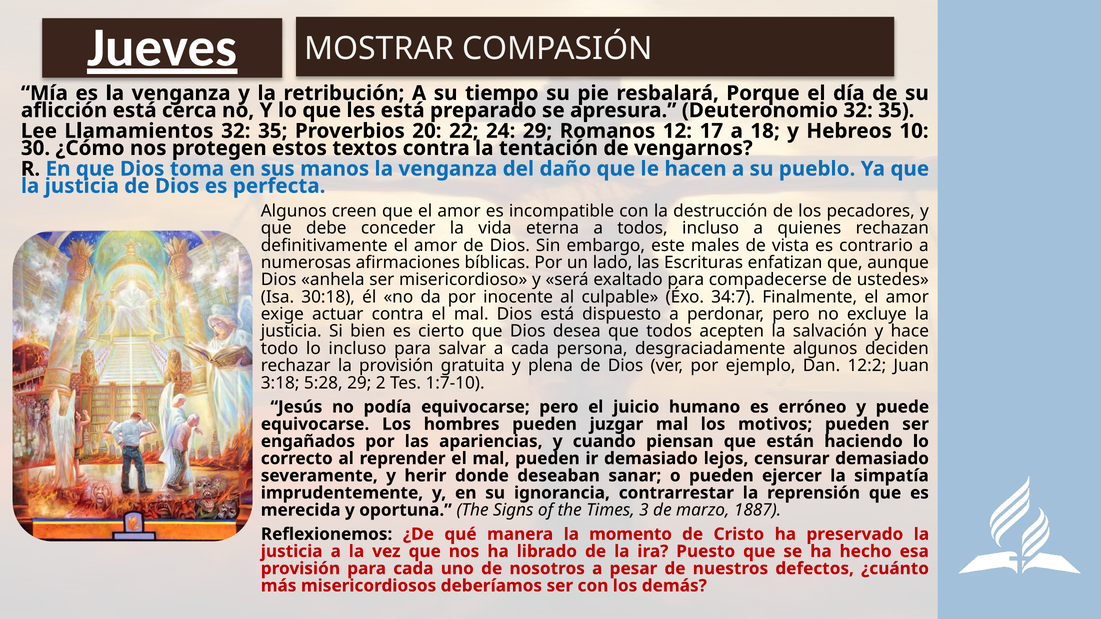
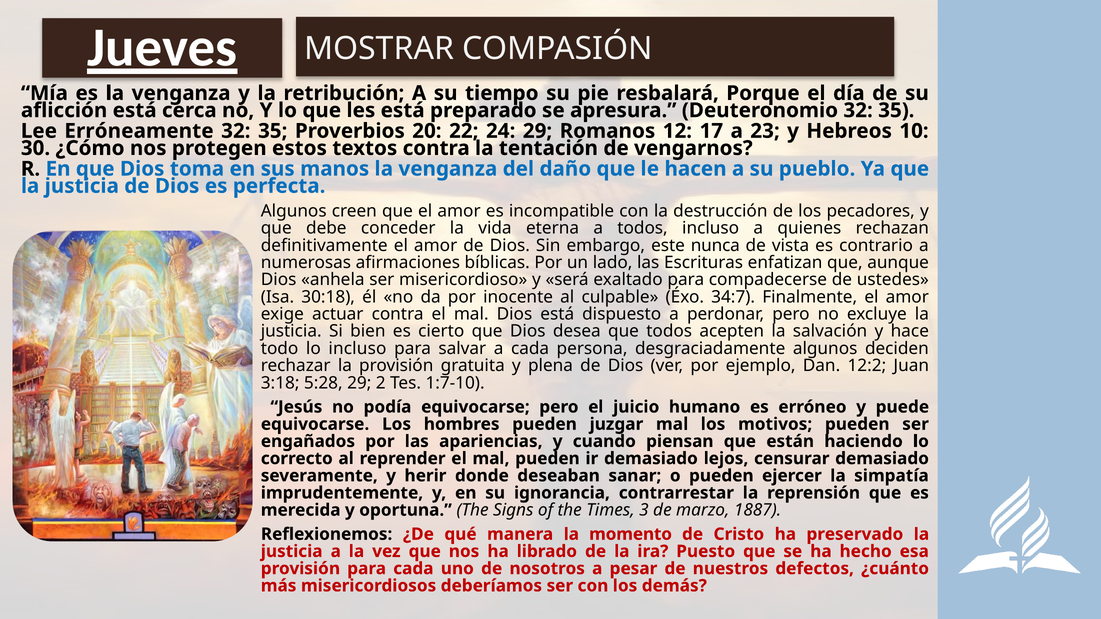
Llamamientos: Llamamientos -> Erróneamente (139, 131)
18: 18 -> 23 (765, 131)
males: males -> nunca (715, 245)
